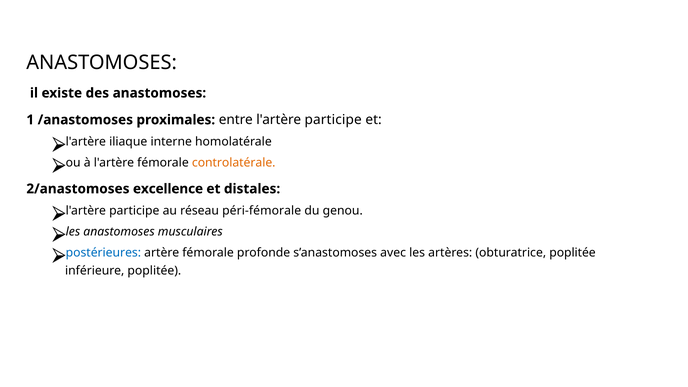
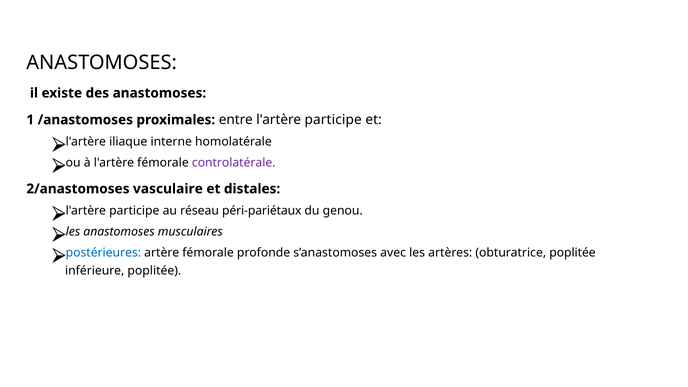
controlatérale colour: orange -> purple (234, 163)
excellence: excellence -> vasculaire (168, 189)
péri-fémorale: péri-fémorale -> péri-pariétaux (262, 211)
